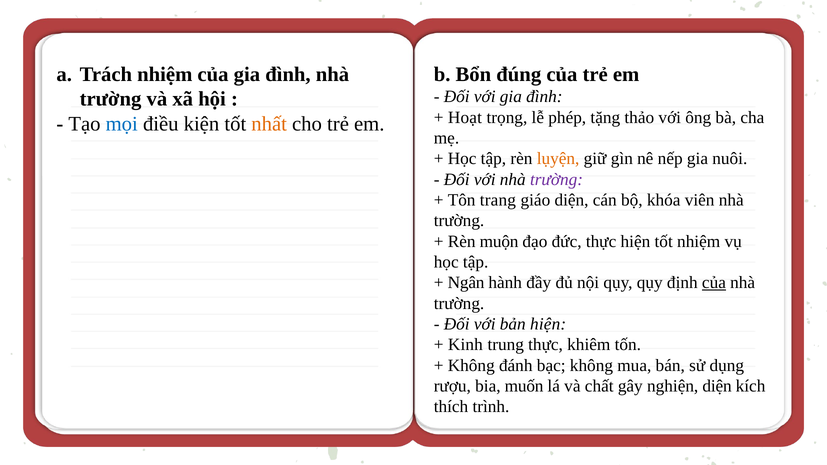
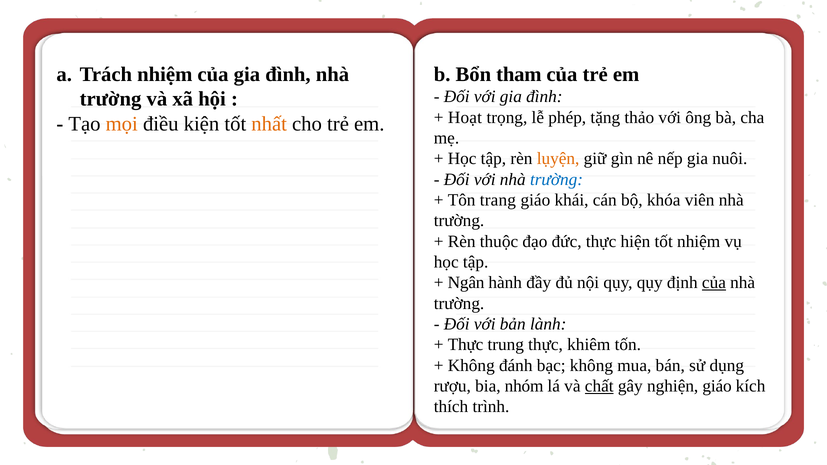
đúng: đúng -> tham (519, 74)
mọi colour: blue -> orange (122, 124)
trường colour: purple -> blue (557, 179)
giáo diện: diện -> khái (572, 200)
muộn: muộn -> thuộc (499, 242)
bản hiện: hiện -> lành (548, 324)
Kinh: Kinh -> Thực (466, 345)
muốn: muốn -> nhóm (524, 386)
chất underline: none -> present (599, 386)
nghiện diện: diện -> giáo (717, 386)
